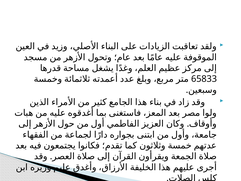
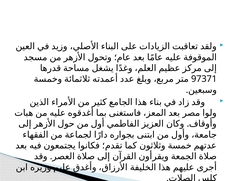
65833: 65833 -> 97371 (204, 79)
